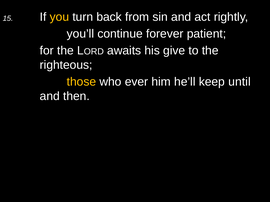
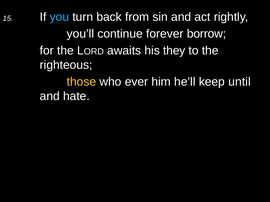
you colour: yellow -> light blue (59, 17)
patient: patient -> borrow (207, 34)
give: give -> they (174, 51)
then: then -> hate (76, 96)
